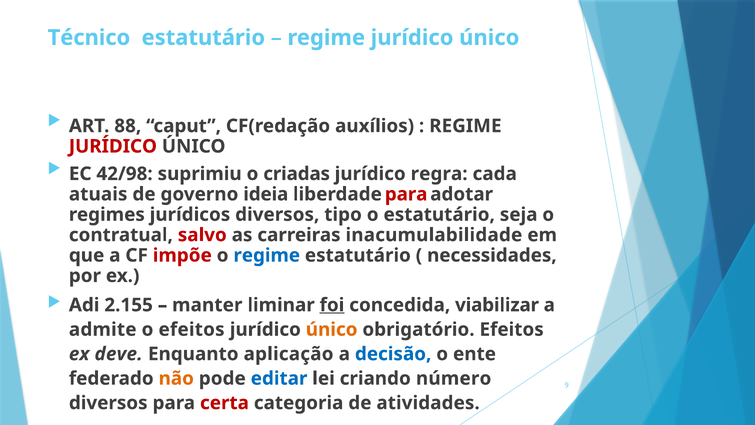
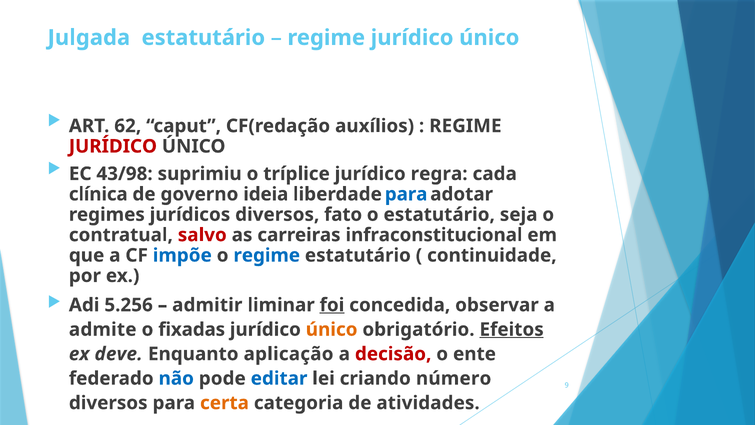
Técnico: Técnico -> Julgada (89, 38)
88: 88 -> 62 (128, 126)
42/98: 42/98 -> 43/98 (125, 174)
criadas: criadas -> tríplice (297, 174)
atuais: atuais -> clínica (98, 194)
para colour: red -> blue (406, 194)
tipo: tipo -> fato (343, 214)
inacumulabilidade: inacumulabilidade -> infraconstitucional (434, 235)
impõe colour: red -> blue (182, 255)
necessidades: necessidades -> continuidade (492, 255)
2.155: 2.155 -> 5.256 (129, 305)
manter: manter -> admitir (207, 305)
viabilizar: viabilizar -> observar (497, 305)
o efeitos: efeitos -> fixadas (192, 329)
Efeitos underline: none -> present (512, 329)
decisão colour: blue -> red (393, 354)
não colour: orange -> blue (176, 378)
certa colour: red -> orange (224, 403)
